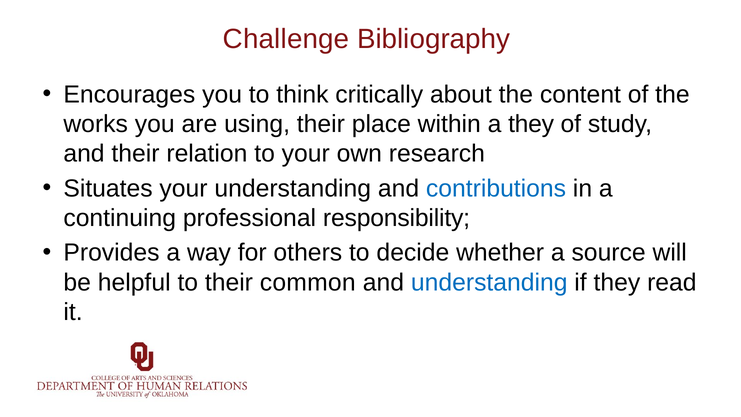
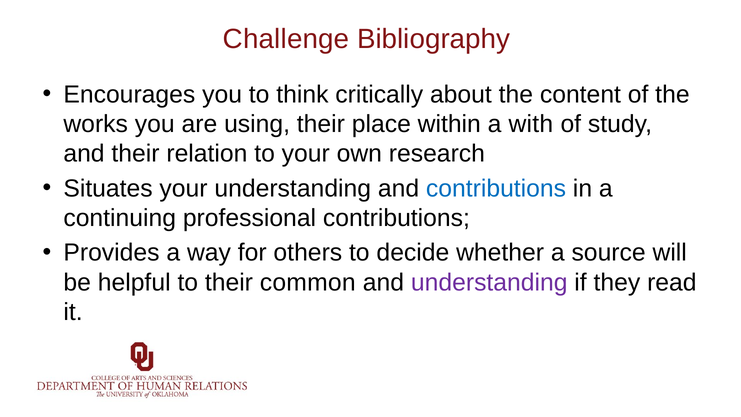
a they: they -> with (531, 124)
professional responsibility: responsibility -> contributions (396, 218)
understanding colour: blue -> purple (489, 282)
